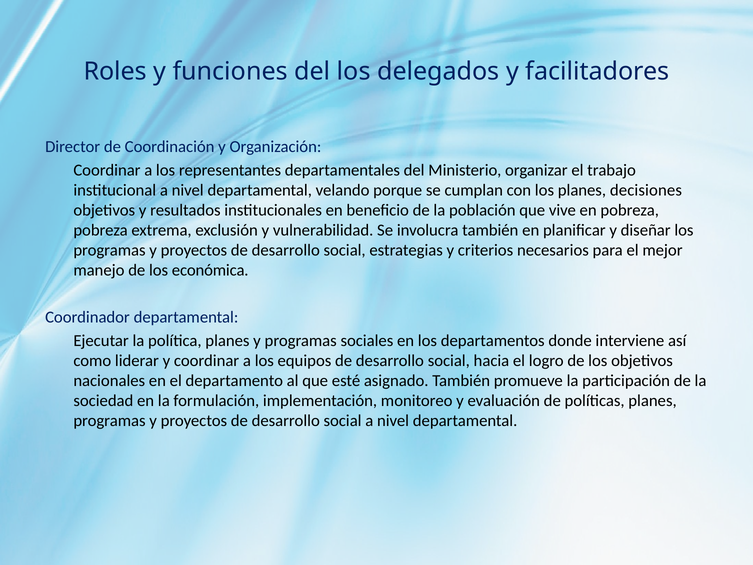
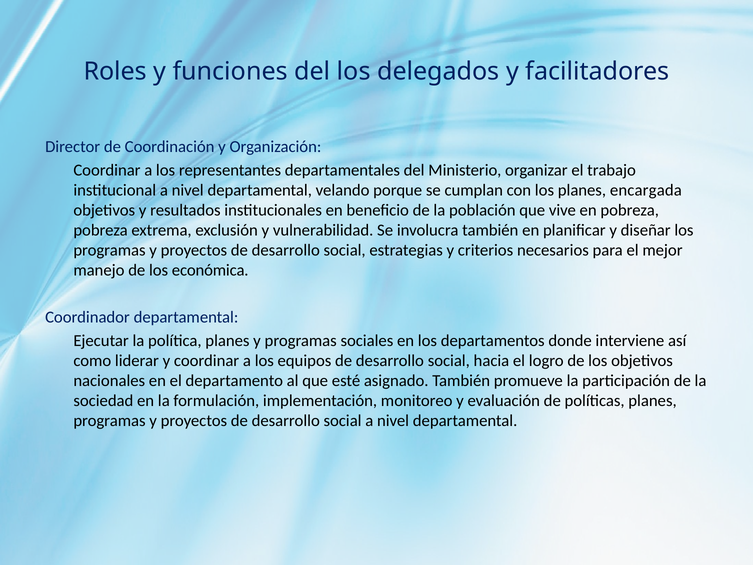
decisiones: decisiones -> encargada (646, 190)
